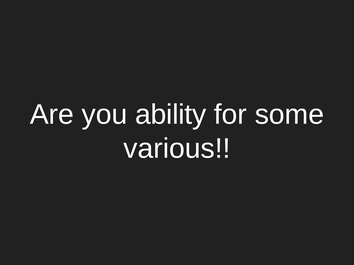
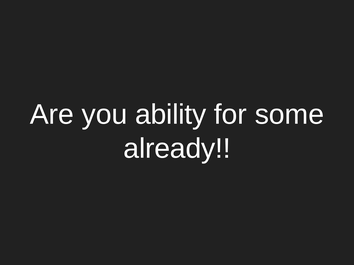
various: various -> already (177, 149)
